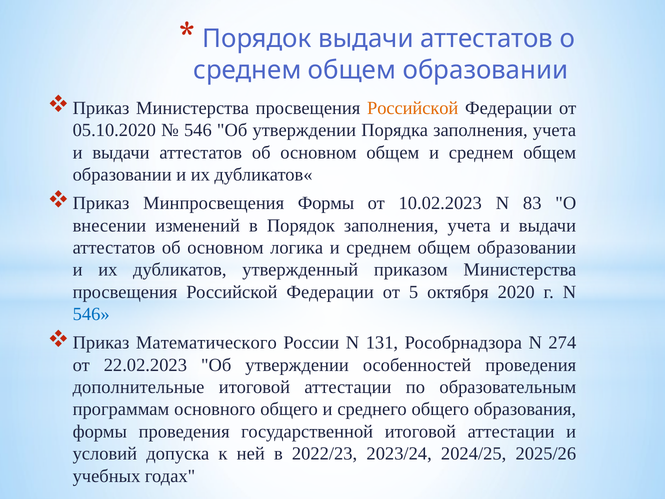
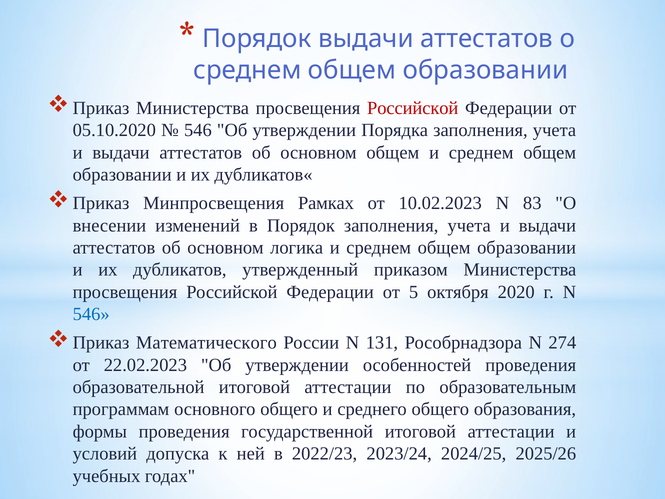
Российской colour: orange -> red (413, 108)
Минпросвещения Формы: Формы -> Рамках (326, 203)
дополнительные: дополнительные -> образовательной (139, 387)
